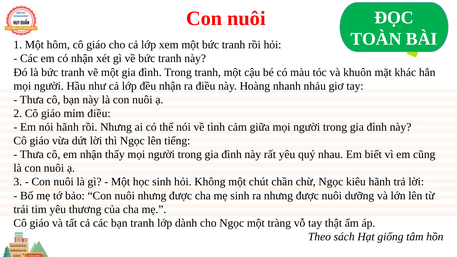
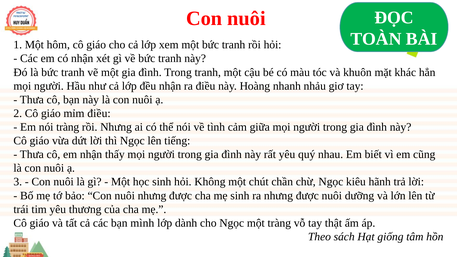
nói hãnh: hãnh -> tràng (68, 127)
bạn tranh: tranh -> mình (142, 223)
